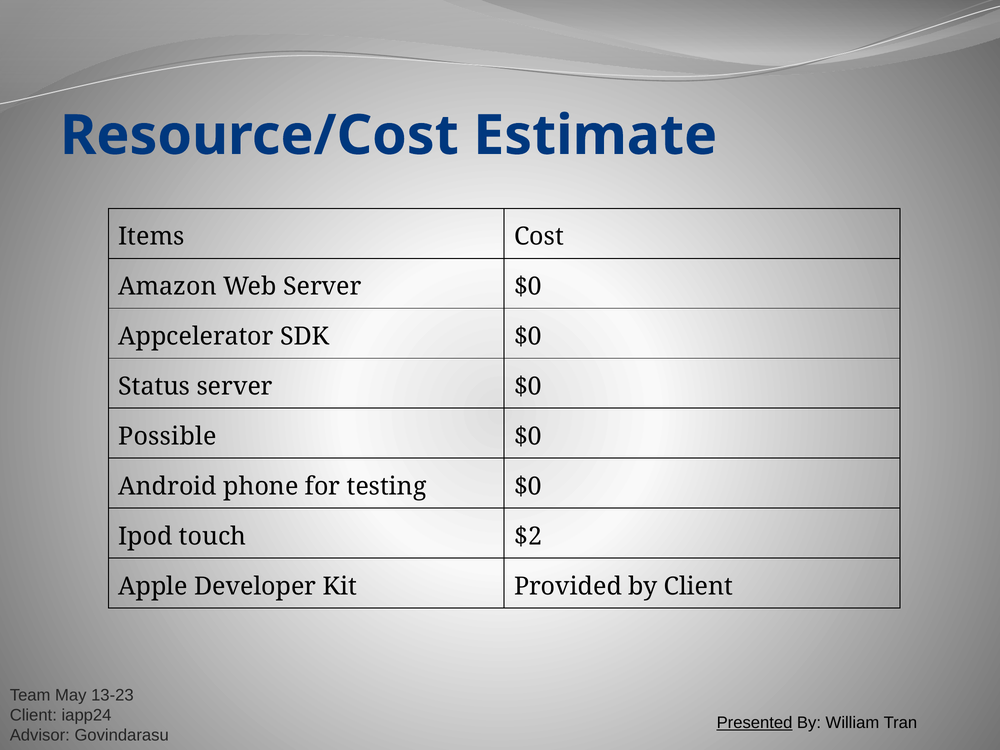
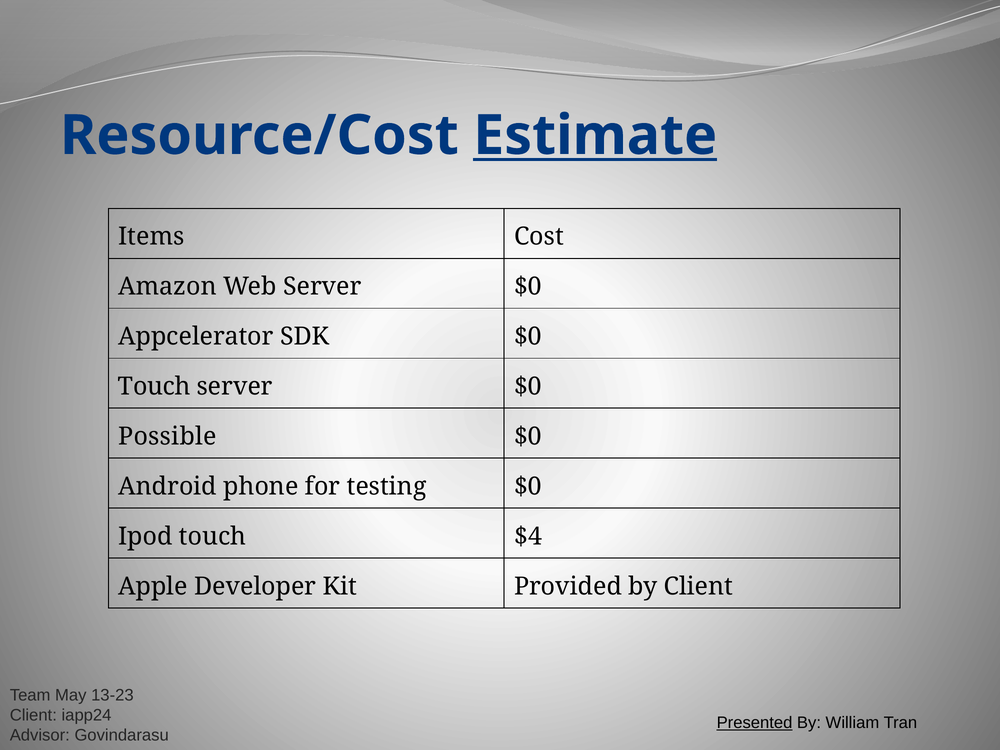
Estimate underline: none -> present (595, 136)
Status: Status -> Touch (154, 387)
$2: $2 -> $4 (528, 536)
